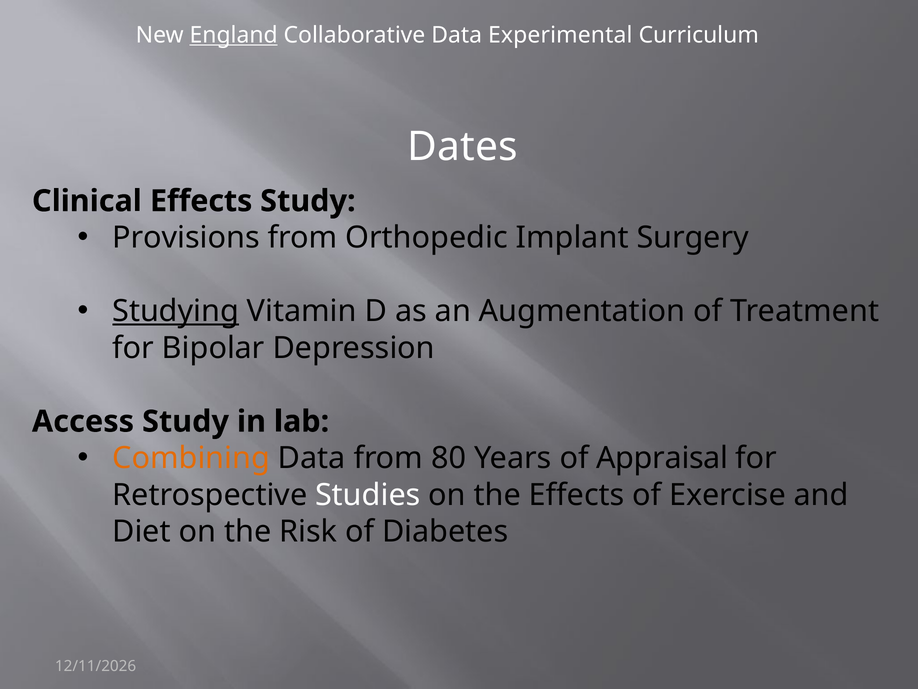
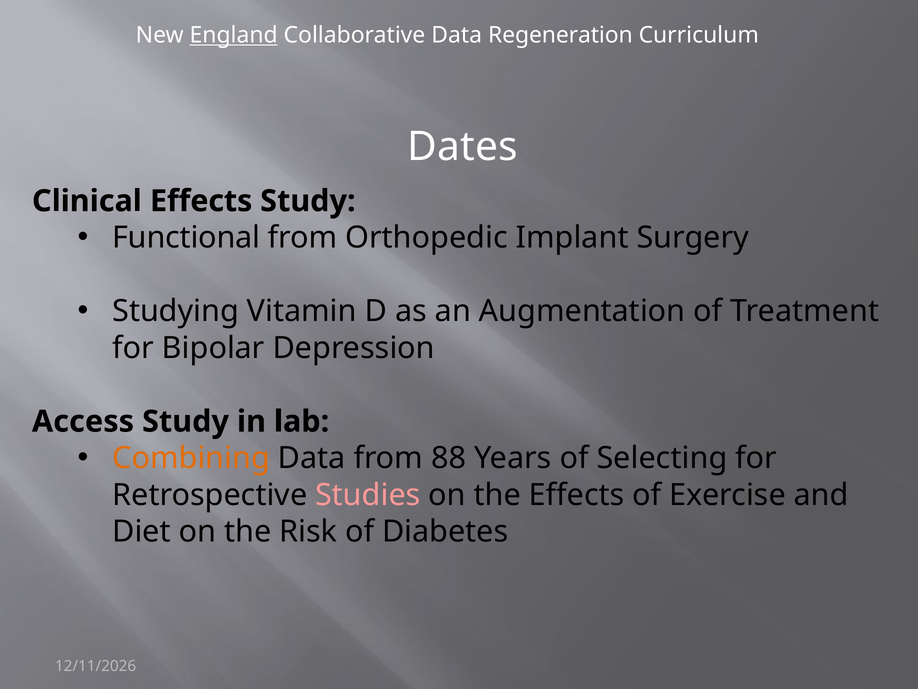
Experimental: Experimental -> Regeneration (560, 35)
Provisions: Provisions -> Functional (186, 238)
Studying underline: present -> none (176, 311)
80: 80 -> 88 (449, 458)
Appraisal: Appraisal -> Selecting (662, 458)
Studies colour: white -> pink (368, 495)
